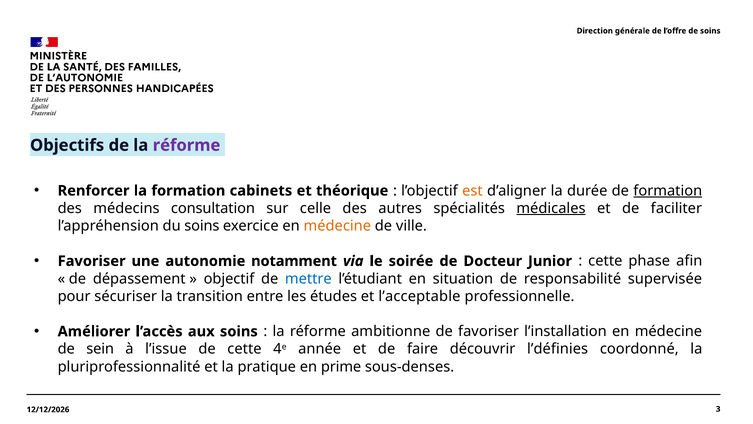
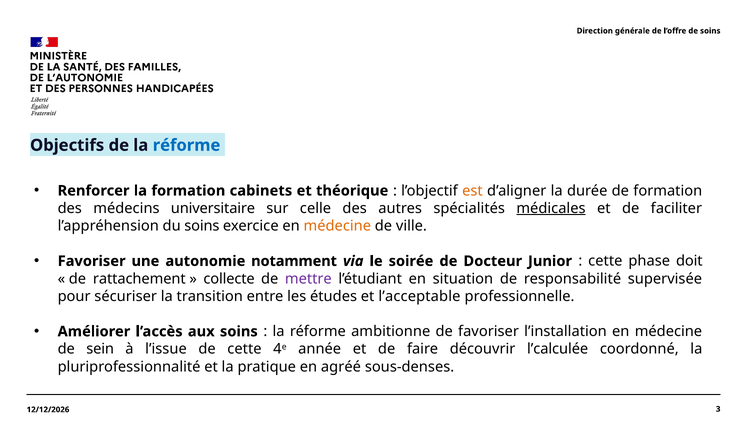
réforme colour: purple -> blue (187, 145)
formation underline: present -> none (668, 191)
consultation: consultation -> universitaire (213, 208)
afin: afin -> doit (689, 261)
dépassement: dépassement -> rattachement (139, 278)
objectif: objectif -> collecte (229, 278)
mettre colour: blue -> purple (308, 278)
l’définies: l’définies -> l’calculée (558, 349)
prime: prime -> agréé (341, 366)
